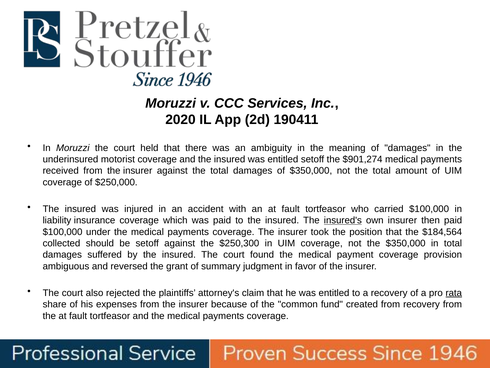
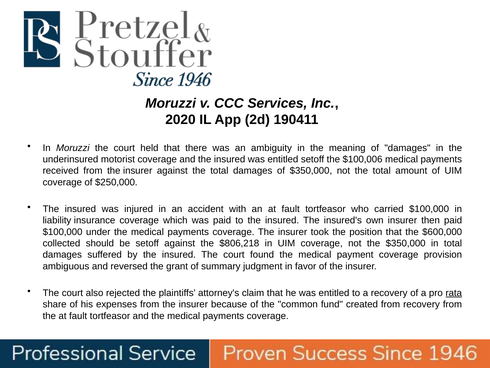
$901,274: $901,274 -> $100,006 (363, 159)
insured's underline: present -> none (343, 220)
$184,564: $184,564 -> $600,000 (442, 232)
$250,300: $250,300 -> $806,218 (239, 243)
